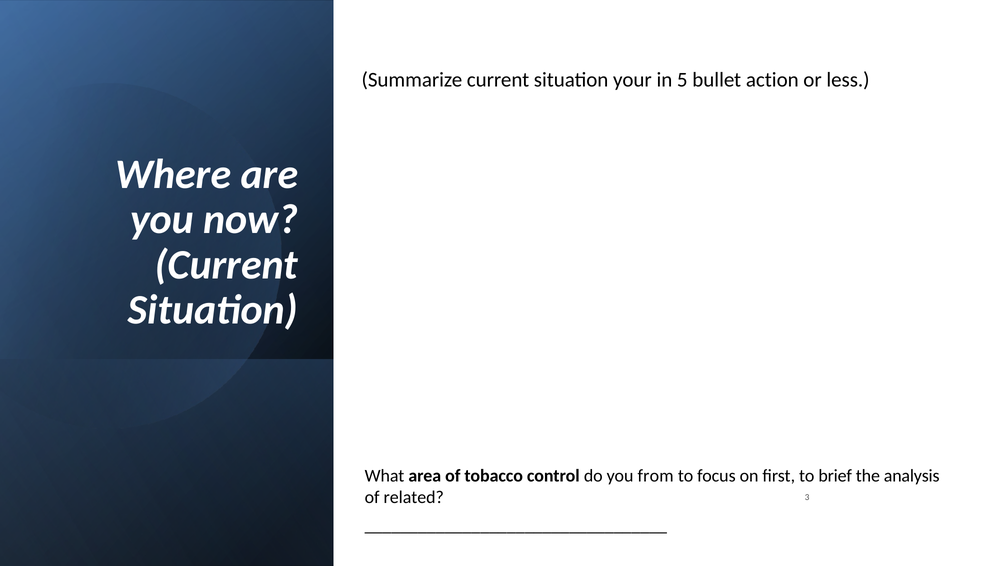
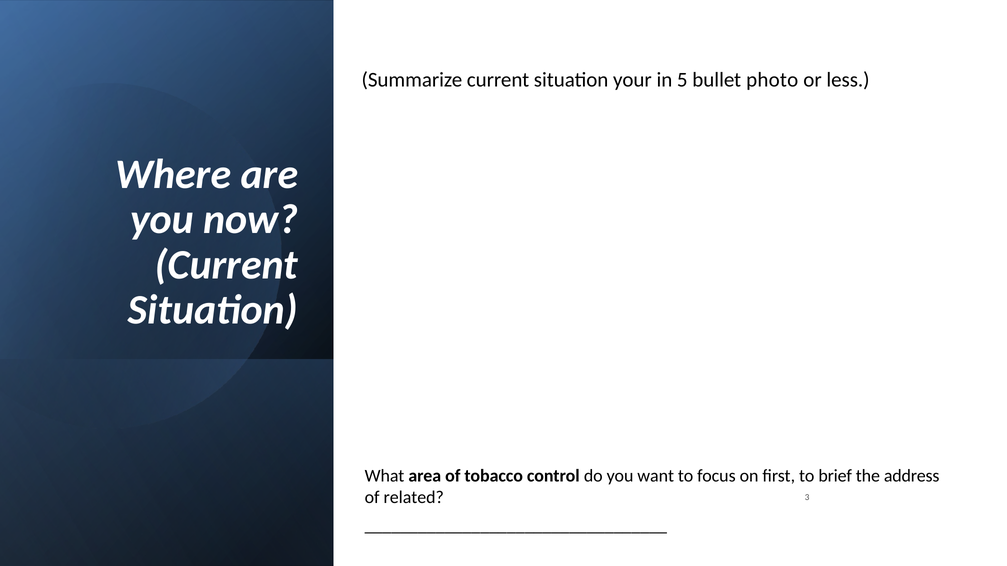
action: action -> photo (772, 80)
from: from -> want (656, 476)
analysis: analysis -> address (912, 476)
